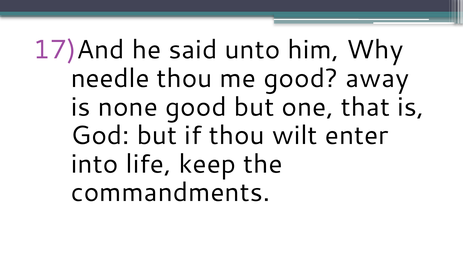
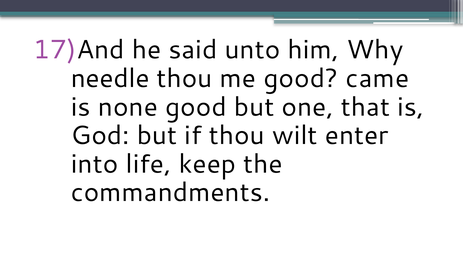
away: away -> came (377, 78)
